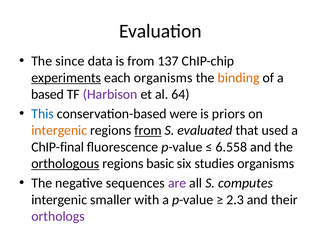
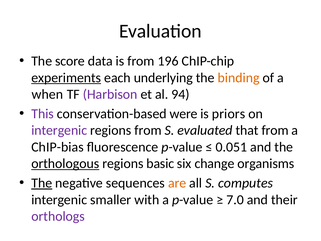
since: since -> score (70, 61)
137: 137 -> 196 (168, 61)
each organisms: organisms -> underlying (163, 78)
based: based -> when (47, 94)
64: 64 -> 94 (181, 94)
This colour: blue -> purple (43, 114)
intergenic colour: orange -> purple (59, 130)
from underline: present -> none (148, 130)
that used: used -> from (275, 130)
ChIP-final: ChIP-final -> ChIP-bias (58, 147)
6.558: 6.558 -> 0.051 (231, 147)
studies: studies -> change (214, 163)
The underline: none -> present (42, 183)
are colour: purple -> orange (177, 183)
2.3: 2.3 -> 7.0 (235, 199)
